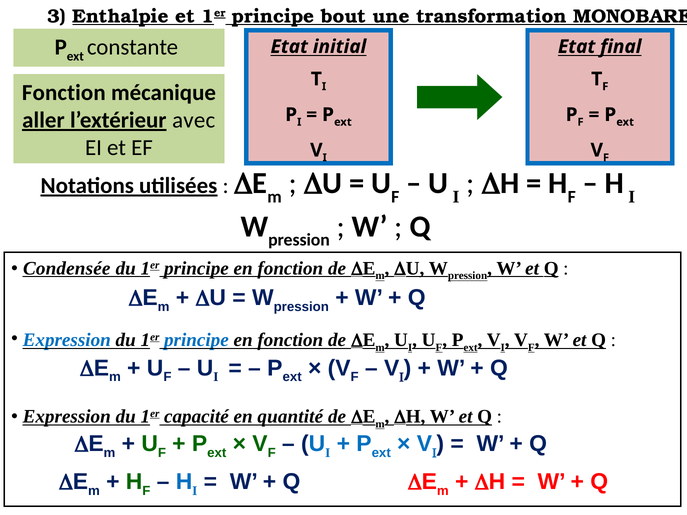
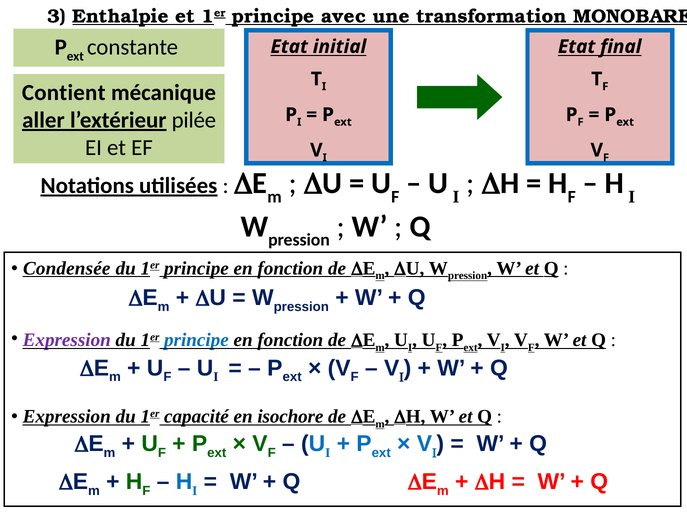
bout: bout -> avec (344, 16)
Fonction: Fonction -> Contient (64, 93)
avec: avec -> pilée (194, 120)
Expression colour: blue -> purple (67, 340)
quantité: quantité -> isochore (290, 417)
